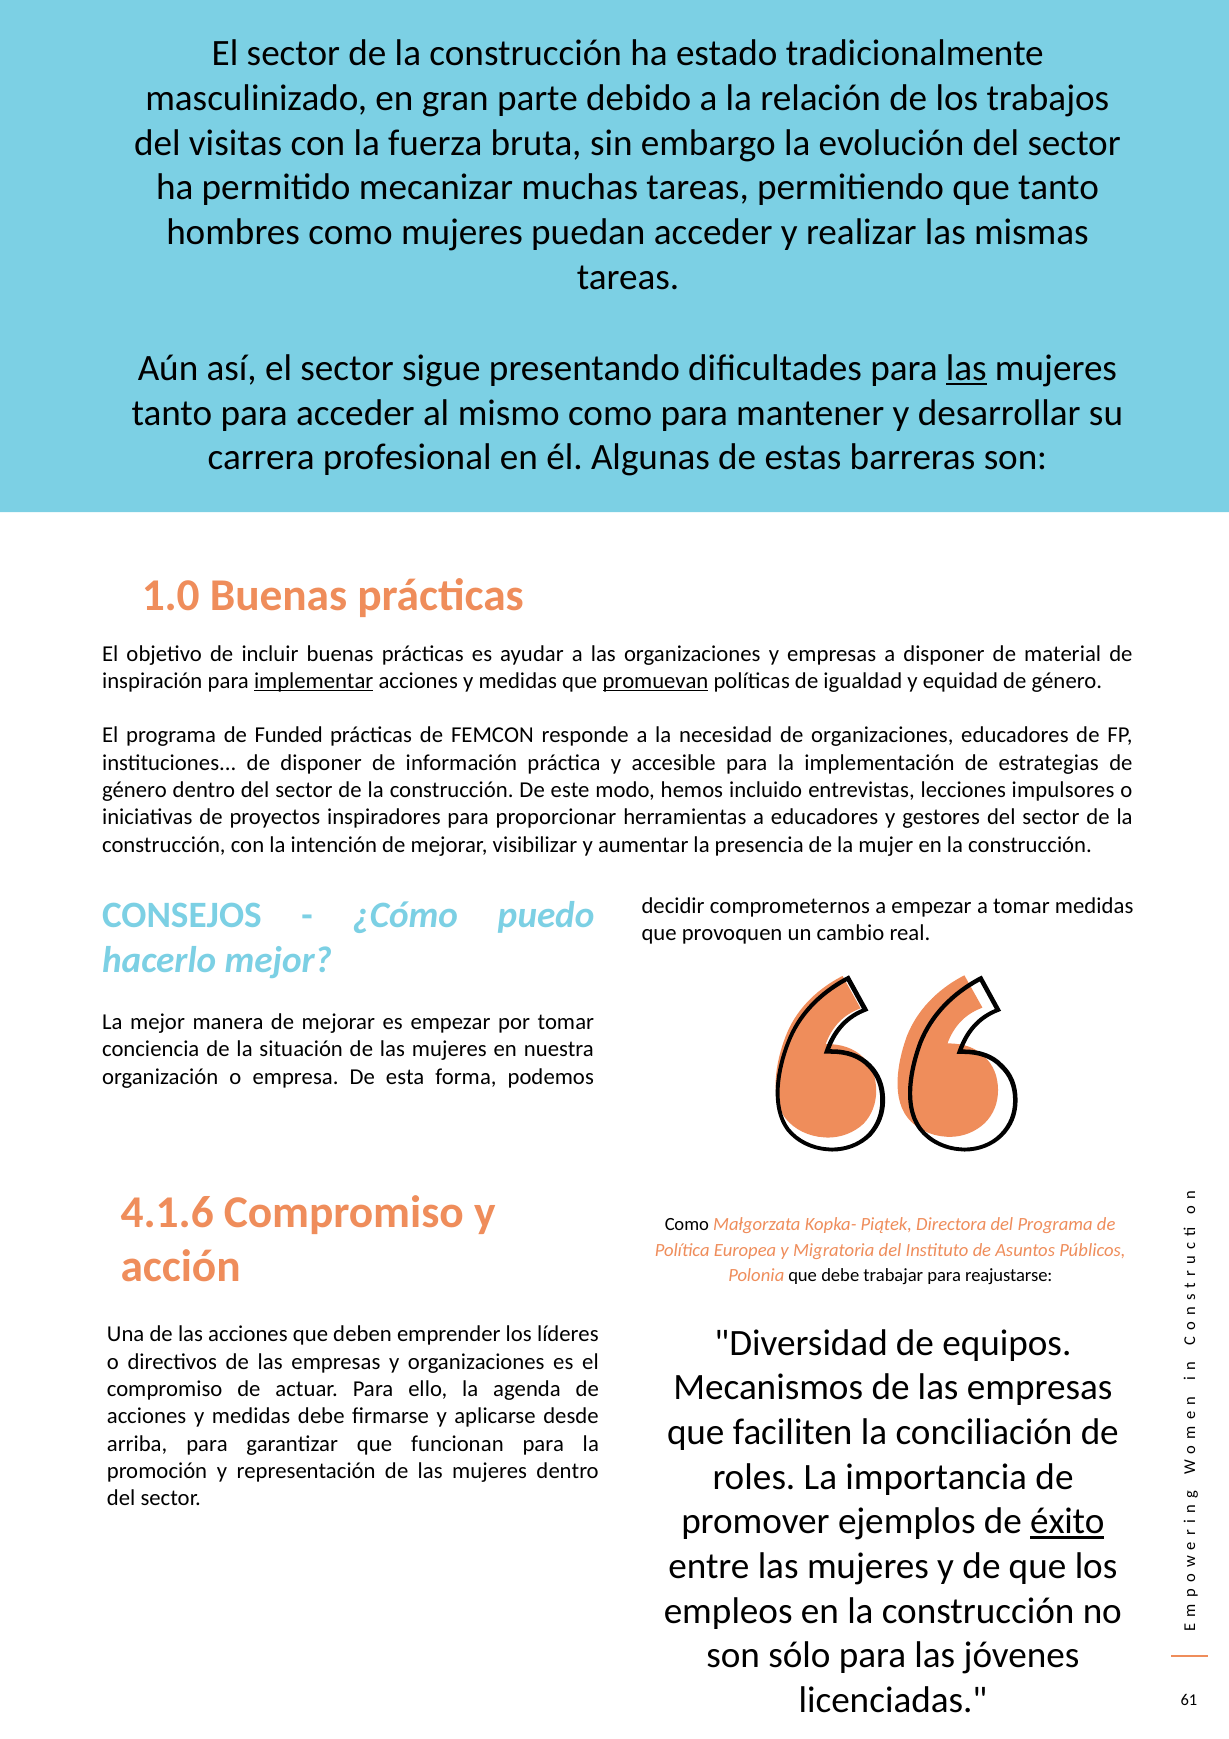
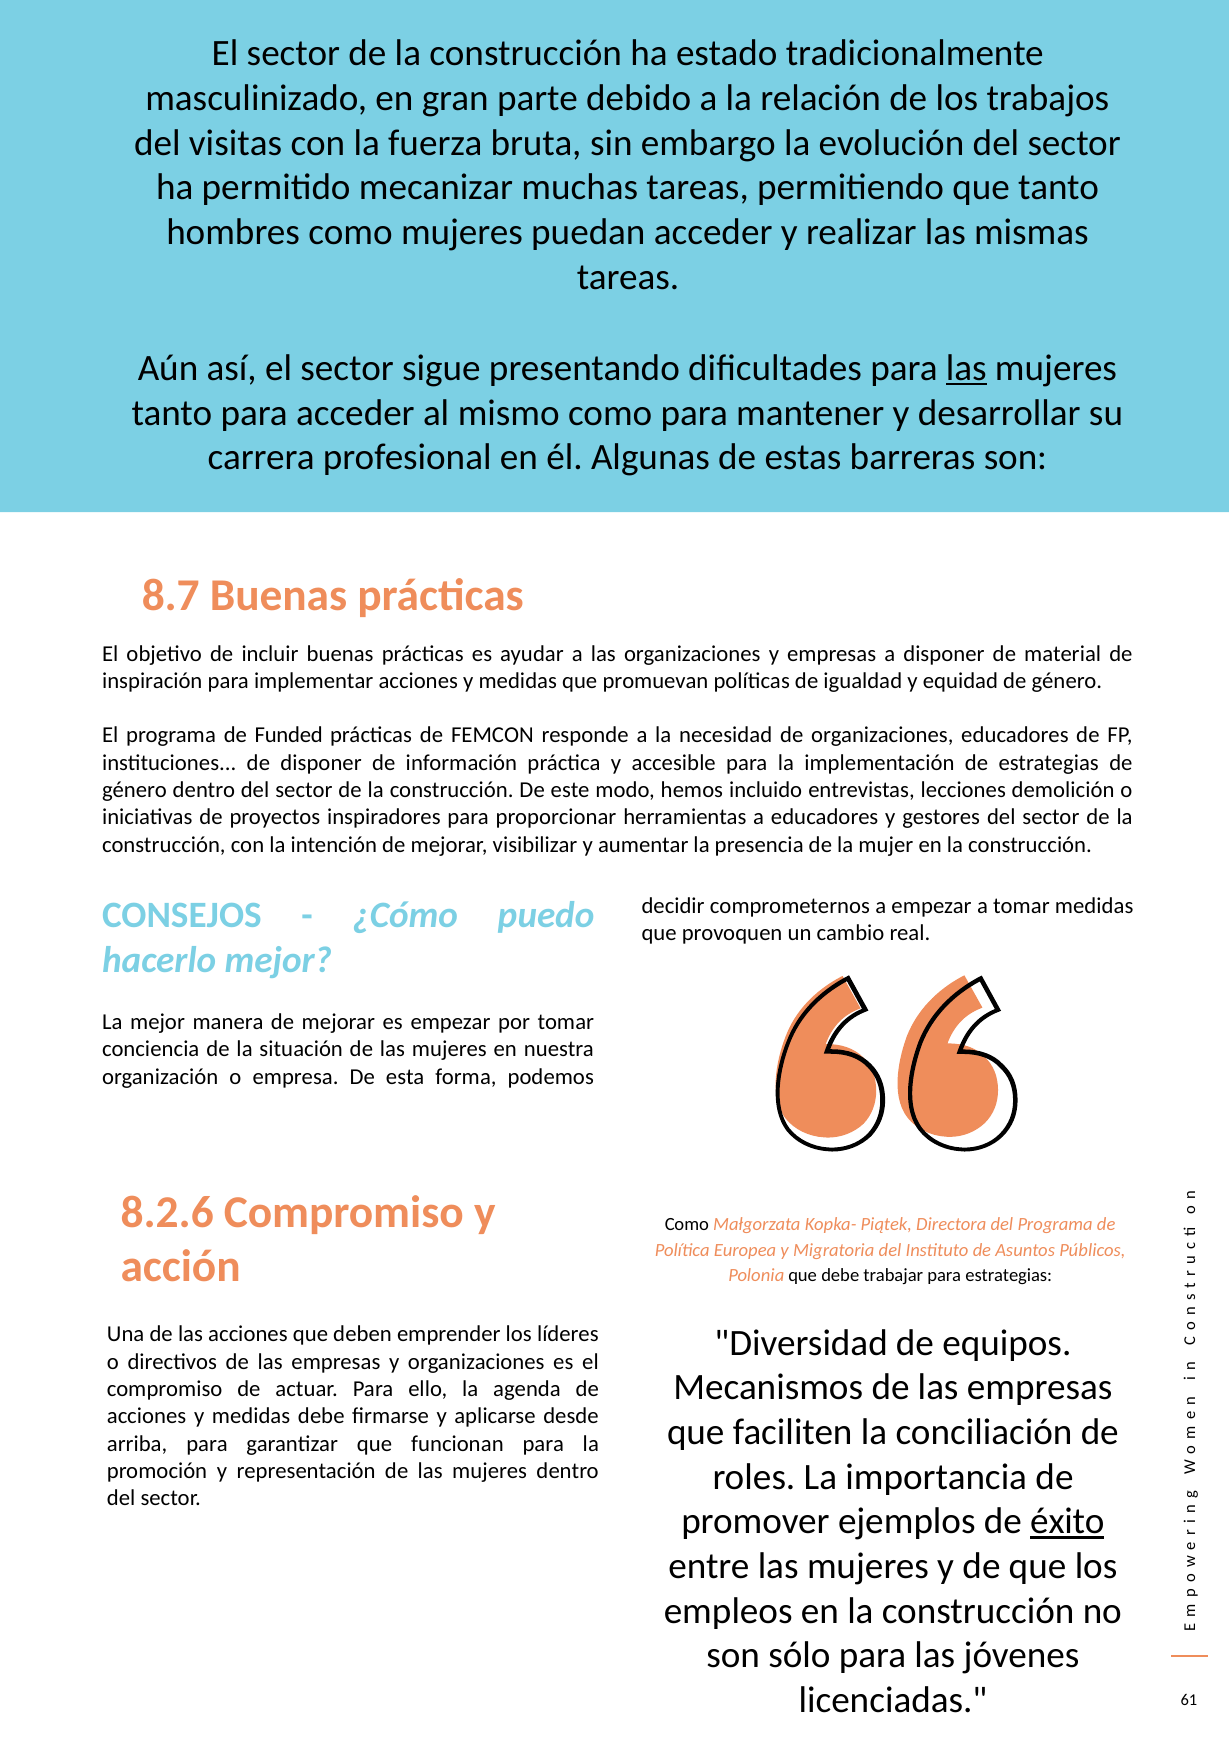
1.0: 1.0 -> 8.7 (171, 595)
implementar underline: present -> none (314, 681)
promuevan underline: present -> none (655, 681)
impulsores: impulsores -> demolición (1063, 790)
4.1.6: 4.1.6 -> 8.2.6 (167, 1212)
para reajustarse: reajustarse -> estrategias (1009, 1275)
